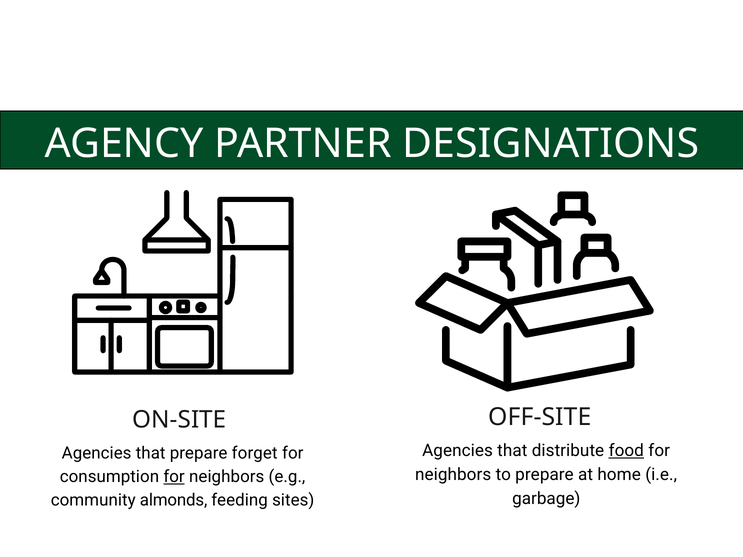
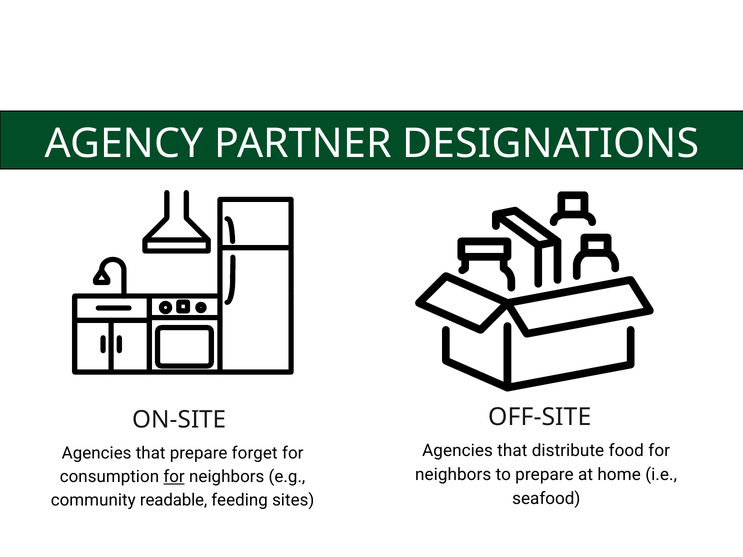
food underline: present -> none (626, 451)
garbage: garbage -> seafood (546, 499)
almonds: almonds -> readable (174, 501)
